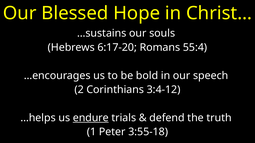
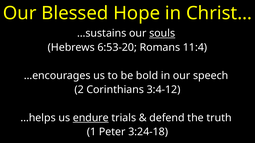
souls underline: none -> present (162, 33)
6:17-20: 6:17-20 -> 6:53-20 (117, 48)
55:4: 55:4 -> 11:4 (195, 48)
3:55-18: 3:55-18 -> 3:24-18 (148, 132)
